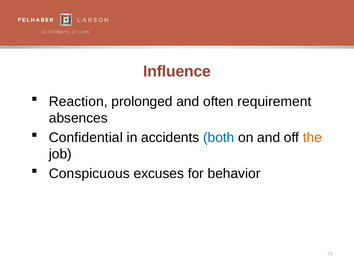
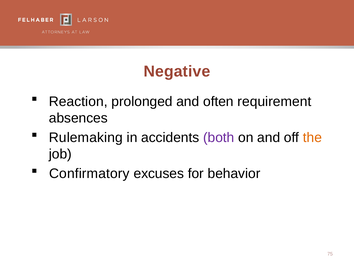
Influence: Influence -> Negative (177, 71)
Confidential: Confidential -> Rulemaking (86, 137)
both colour: blue -> purple (219, 137)
Conspicuous: Conspicuous -> Confirmatory (89, 173)
